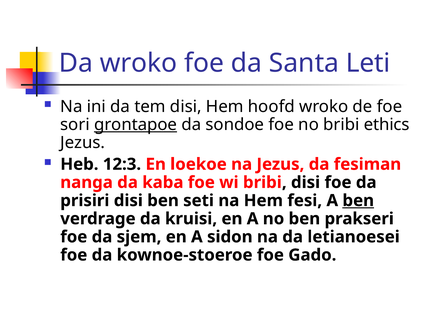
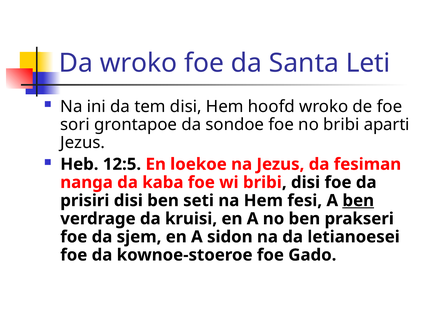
grontapoe underline: present -> none (136, 125)
ethics: ethics -> aparti (387, 125)
12:3: 12:3 -> 12:5 (122, 165)
